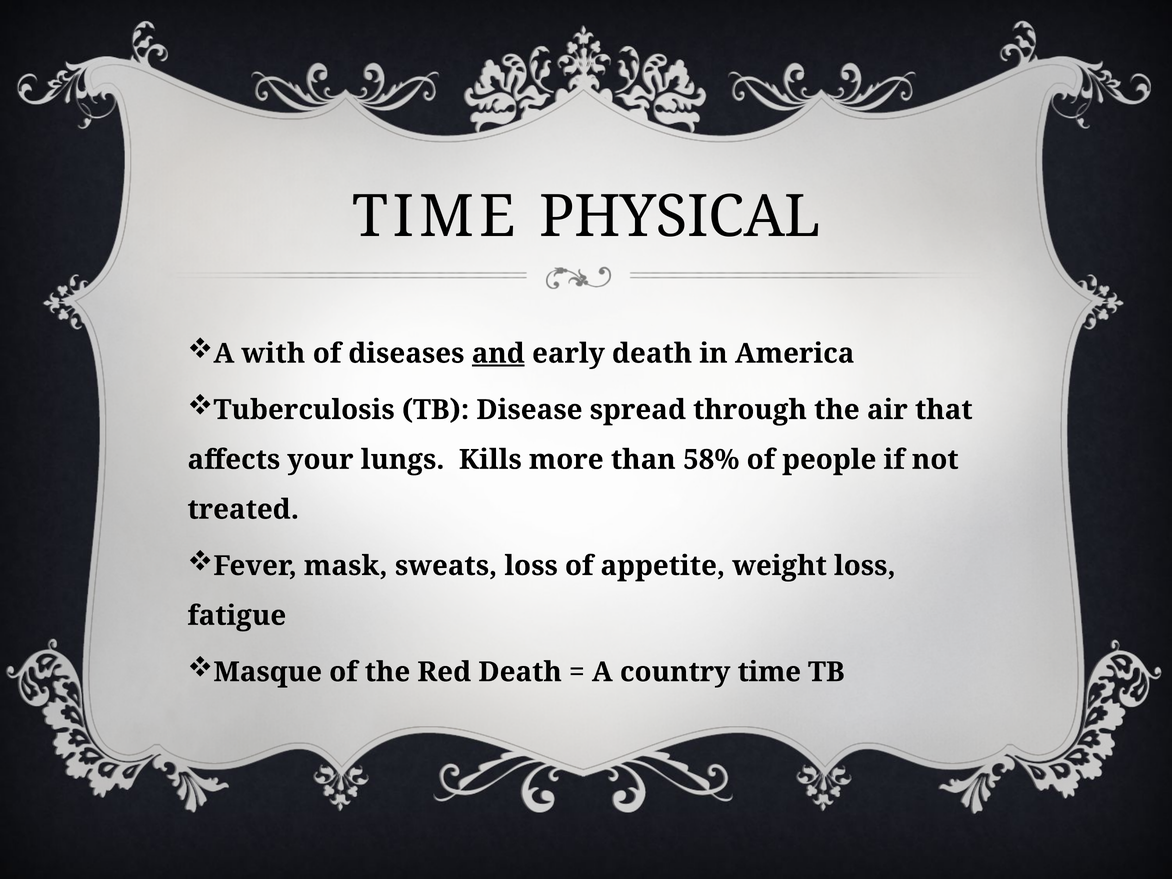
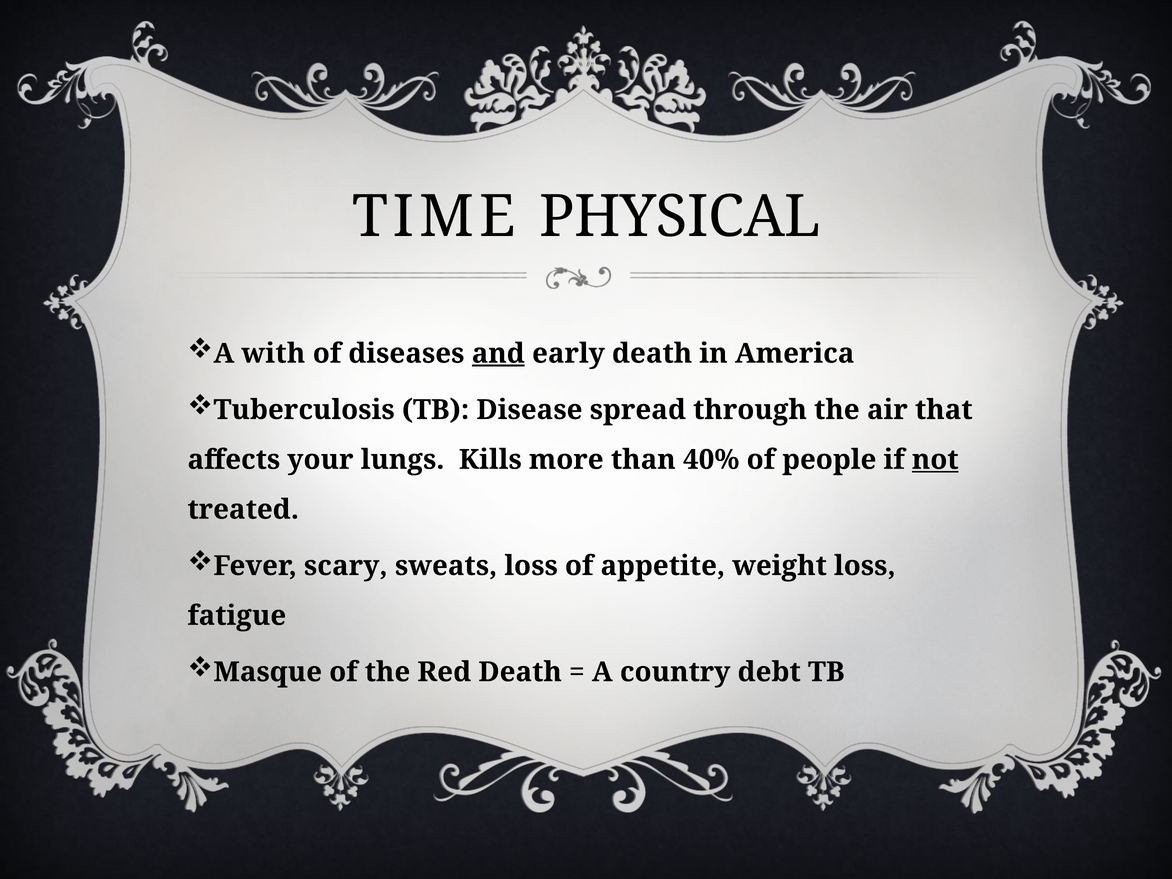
58%: 58% -> 40% (711, 460)
not underline: none -> present (935, 460)
mask: mask -> scary (346, 566)
country time: time -> debt (769, 672)
